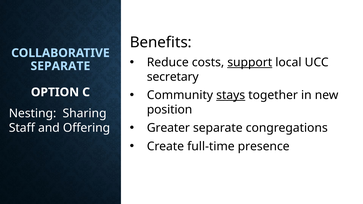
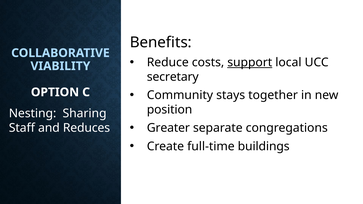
SEPARATE: SEPARATE -> VIABILITY (60, 66)
stays underline: present -> none (231, 95)
Offering: Offering -> Reduces (87, 128)
presence: presence -> buildings (264, 146)
